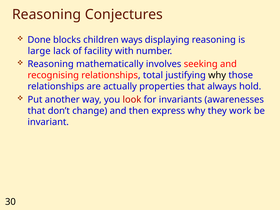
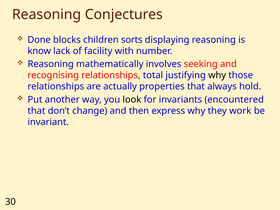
ways: ways -> sorts (132, 40)
large: large -> know (39, 51)
look colour: red -> black (132, 100)
awarenesses: awarenesses -> encountered (234, 100)
